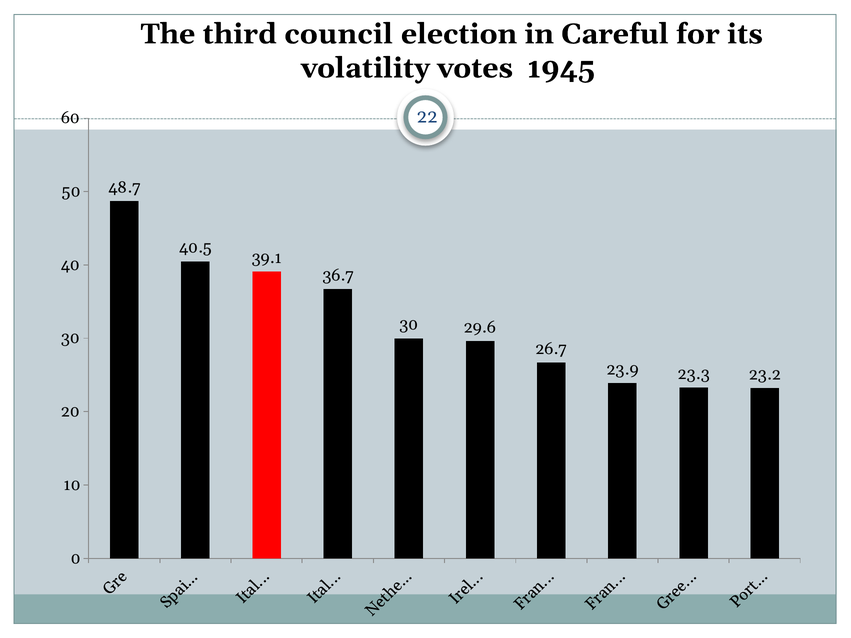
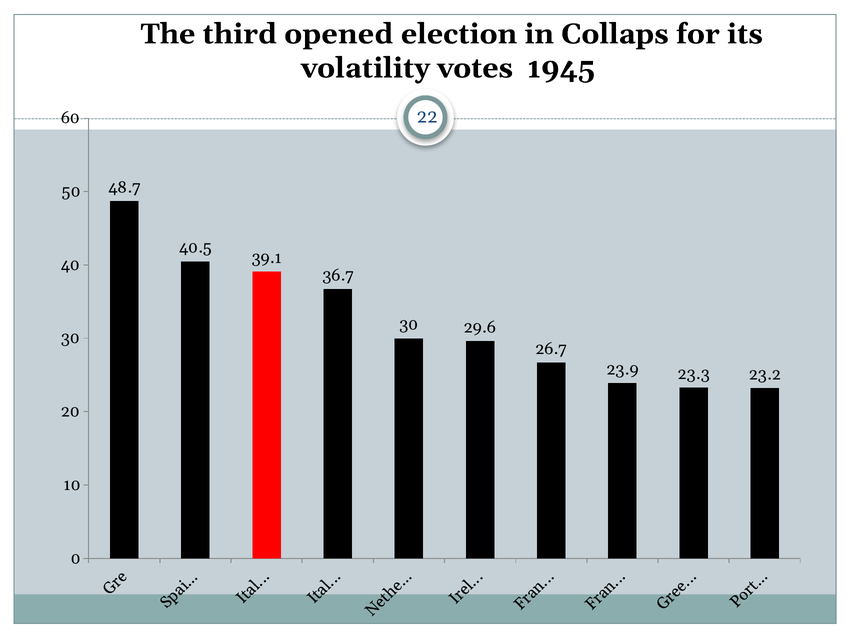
council: council -> opened (339, 34)
Careful: Careful -> Collaps (615, 34)
